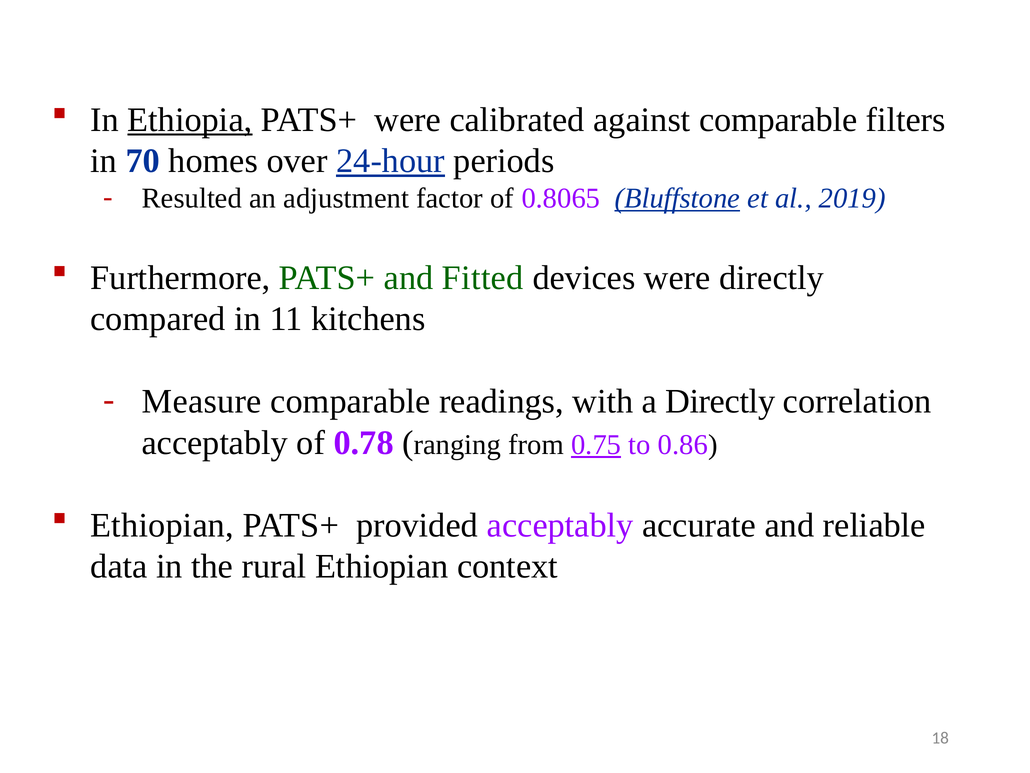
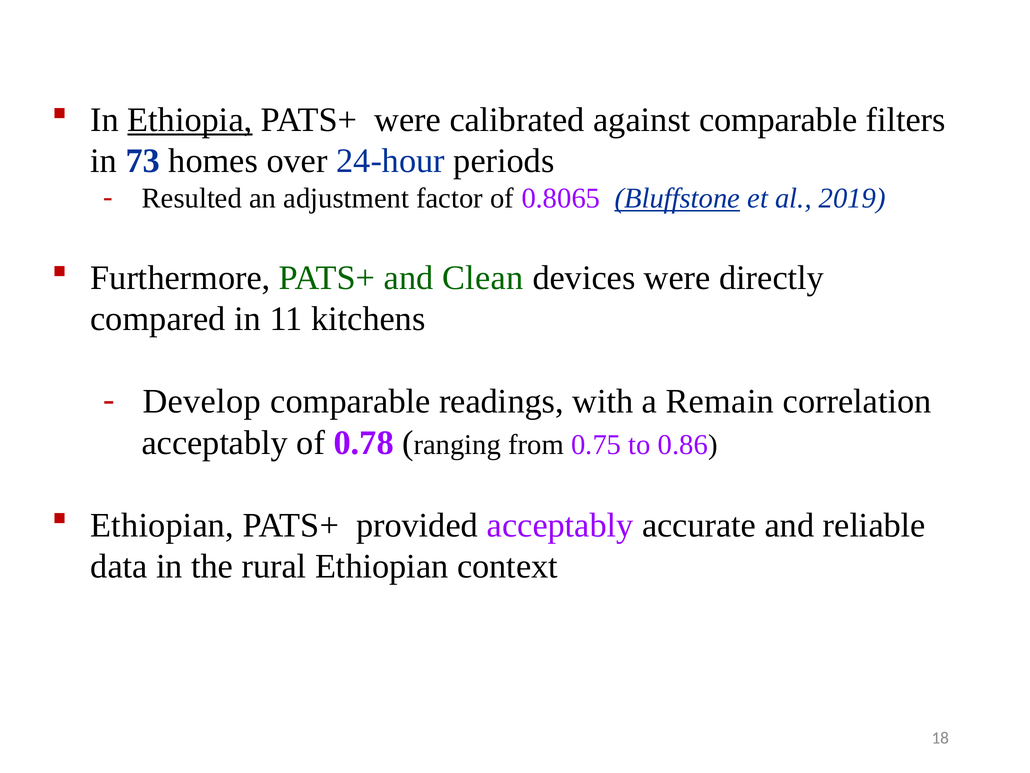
70: 70 -> 73 (143, 161)
24-hour underline: present -> none (391, 161)
Fitted: Fitted -> Clean (483, 278)
Measure: Measure -> Develop (202, 401)
a Directly: Directly -> Remain (720, 401)
0.75 underline: present -> none (596, 444)
